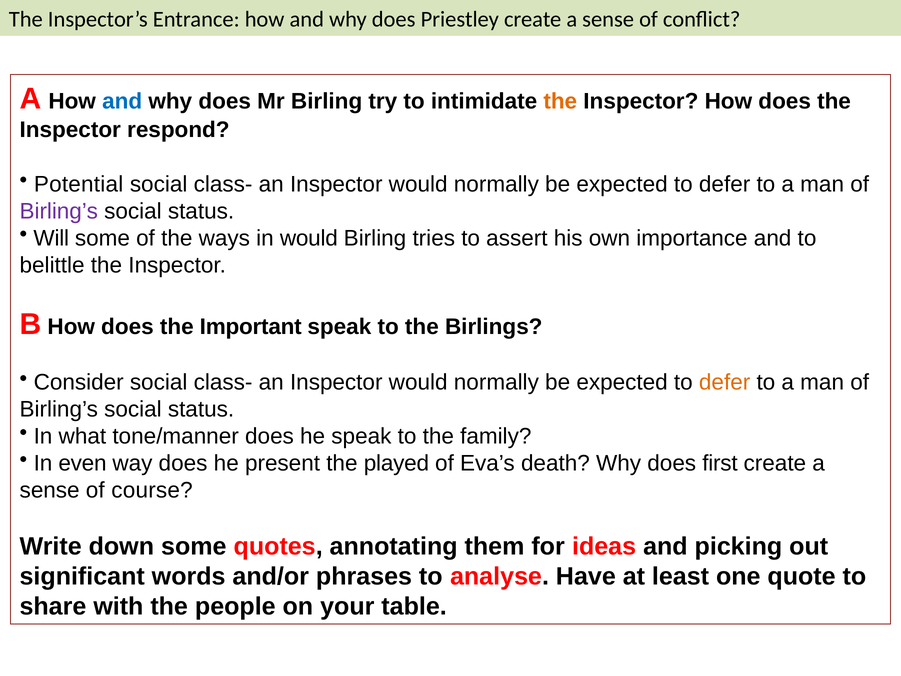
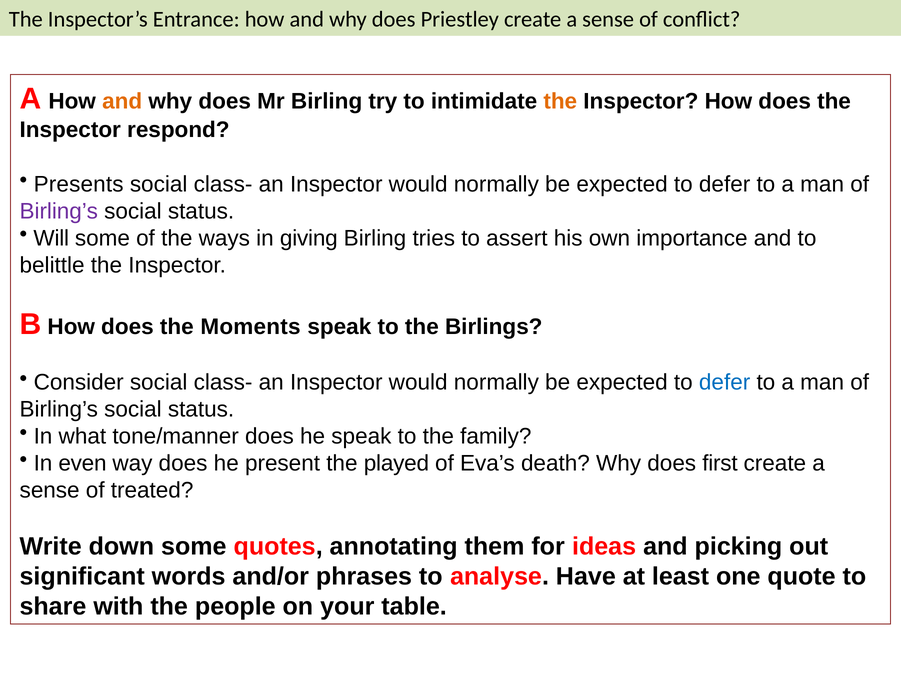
and colour: blue -> orange (122, 101)
Potential: Potential -> Presents (79, 184)
in would: would -> giving (309, 238)
Important: Important -> Moments (251, 327)
defer colour: orange -> blue (725, 382)
course: course -> treated (152, 490)
